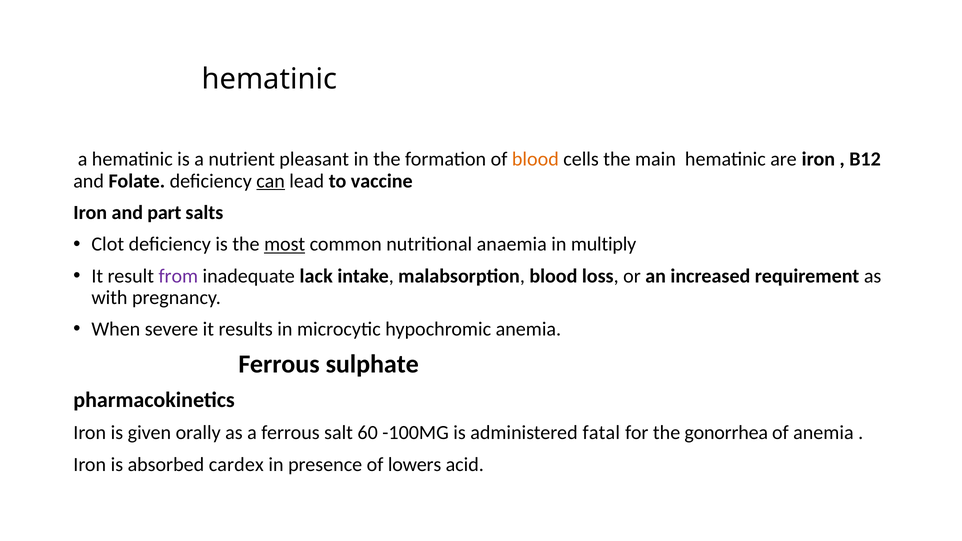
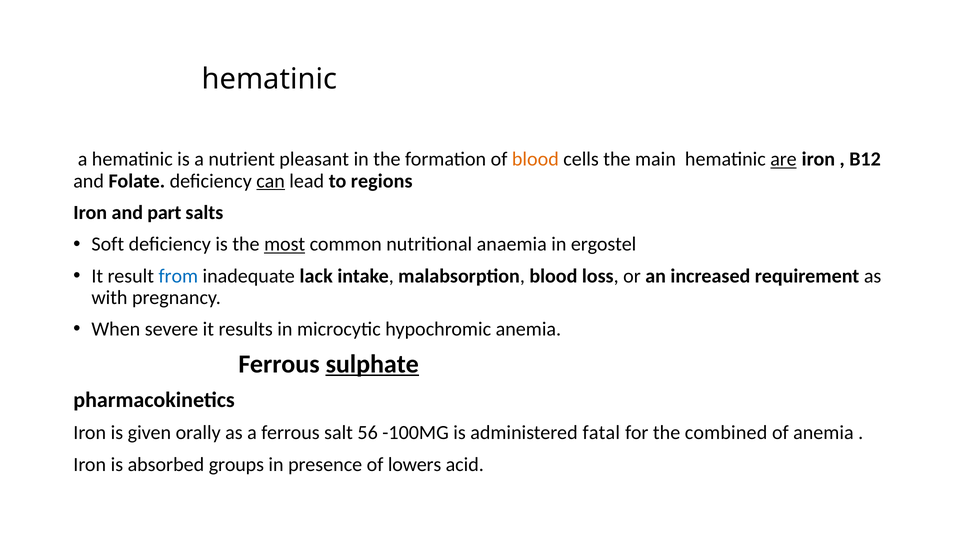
are underline: none -> present (784, 159)
vaccine: vaccine -> regions (382, 181)
Clot: Clot -> Soft (108, 244)
multiply: multiply -> ergostel (604, 244)
from colour: purple -> blue (178, 276)
sulphate underline: none -> present (372, 364)
60: 60 -> 56 (368, 433)
gonorrhea: gonorrhea -> combined (726, 433)
cardex: cardex -> groups (236, 465)
